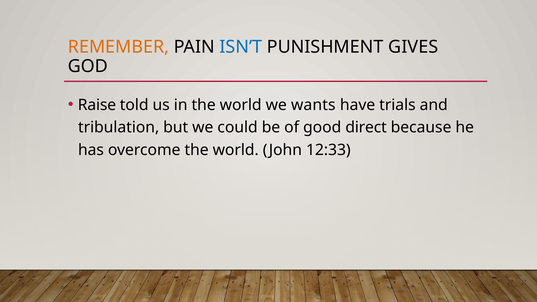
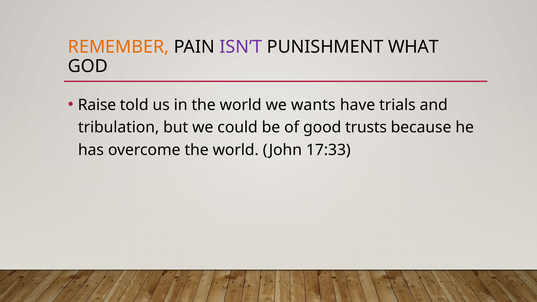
ISN’T colour: blue -> purple (241, 47)
GIVES: GIVES -> WHAT (413, 47)
direct: direct -> trusts (366, 127)
12:33: 12:33 -> 17:33 (328, 150)
